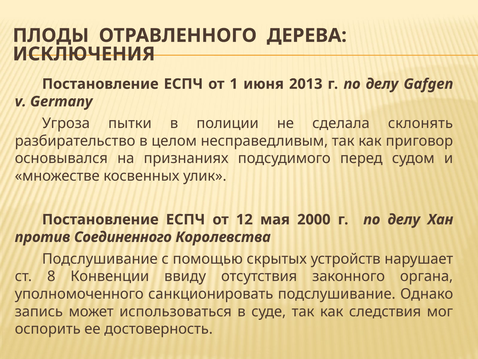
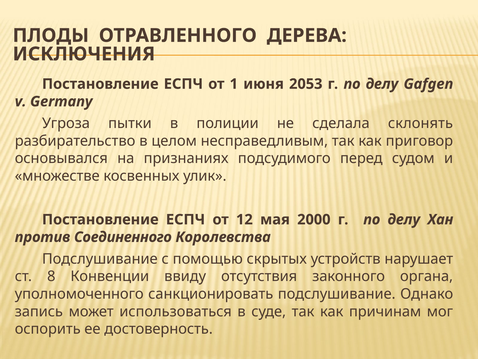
2013: 2013 -> 2053 (306, 84)
следствия: следствия -> причинам (385, 311)
